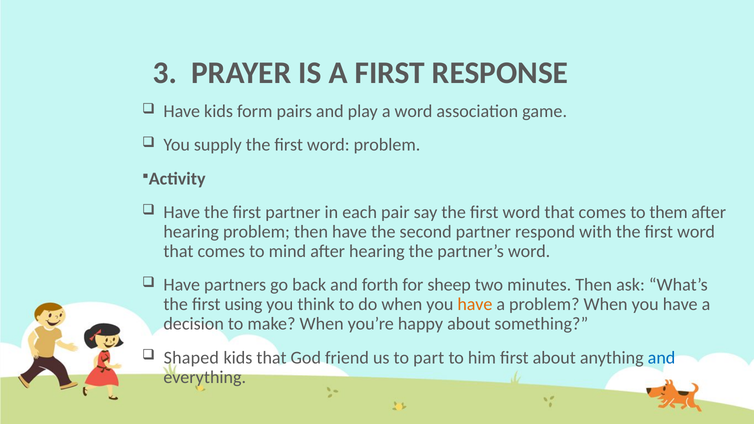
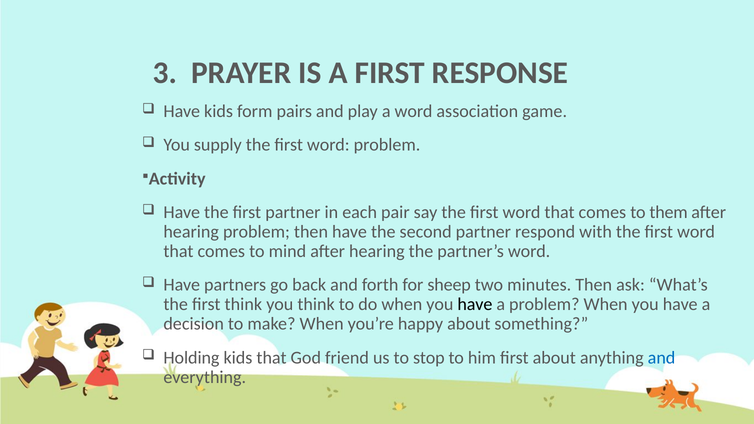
first using: using -> think (243, 305)
have colour: orange -> black (475, 305)
Shaped: Shaped -> Holding (191, 358)
part: part -> stop (429, 358)
